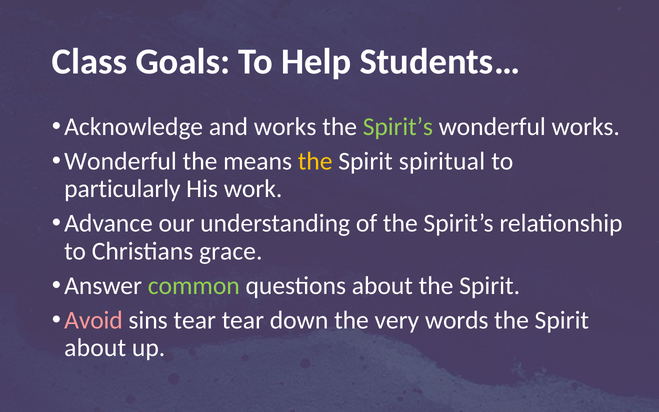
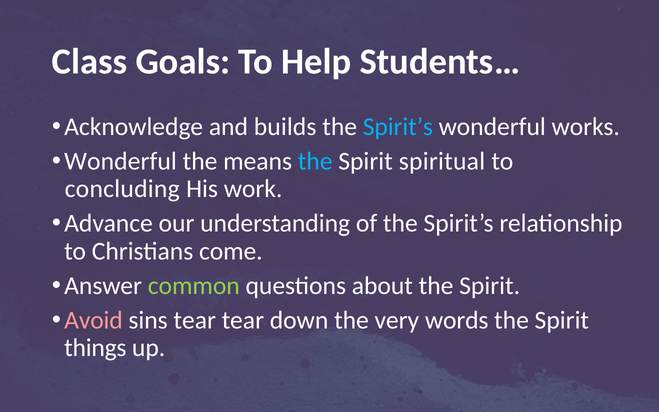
and works: works -> builds (285, 127)
Spirit’s colour: light green -> light blue (398, 127)
the colour: yellow -> light blue (315, 161)
particularly: particularly -> concluding (122, 189)
grace: grace -> come (231, 251)
about: about -> things (95, 348)
